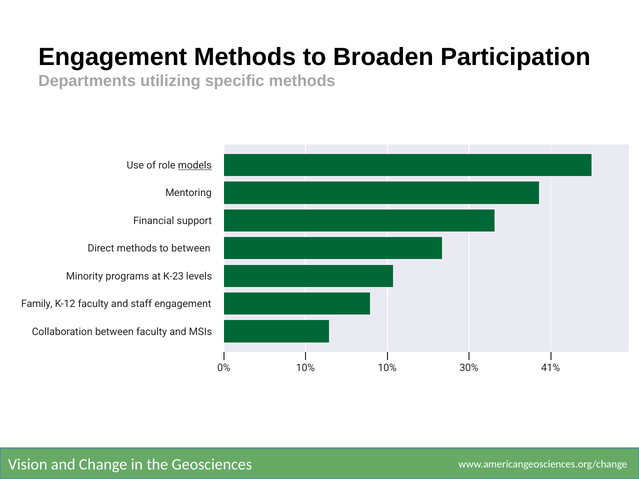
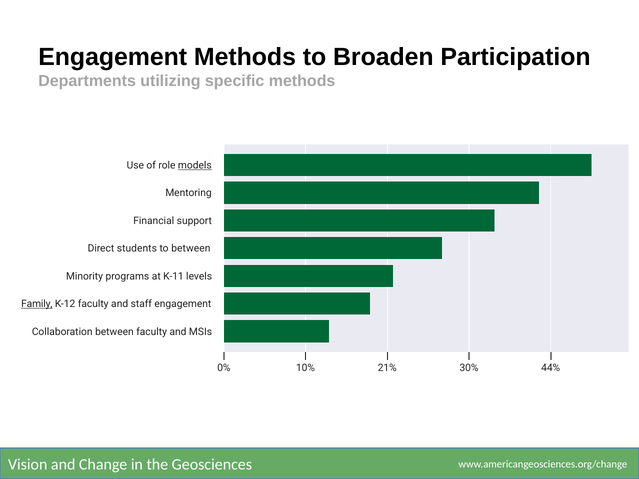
Direct methods: methods -> students (137, 249)
K-23: K-23 -> K-11 (173, 276)
Family underline: none -> present (37, 304)
10% 10%: 10% -> 21% (387, 368)
41%: 41% -> 44% (551, 368)
